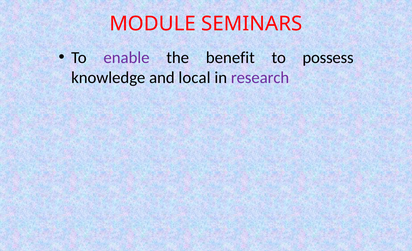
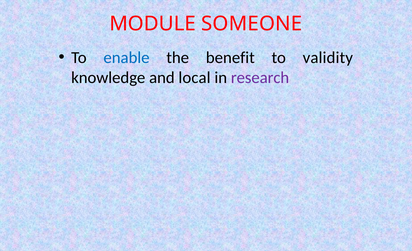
SEMINARS: SEMINARS -> SOMEONE (252, 24)
enable colour: purple -> blue (127, 58)
possess: possess -> validity (328, 58)
